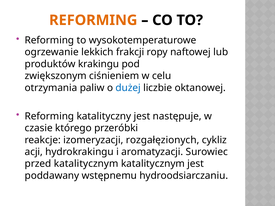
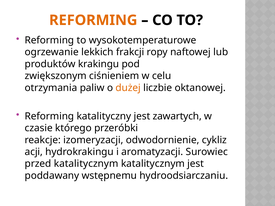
dużej colour: blue -> orange (128, 88)
następuje: następuje -> zawartych (177, 116)
rozgałęzionych: rozgałęzionych -> odwodornienie (163, 140)
